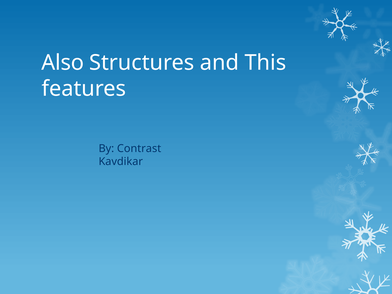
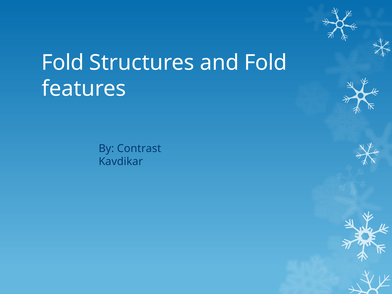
Also: Also -> Fold (63, 63)
and This: This -> Fold (266, 63)
